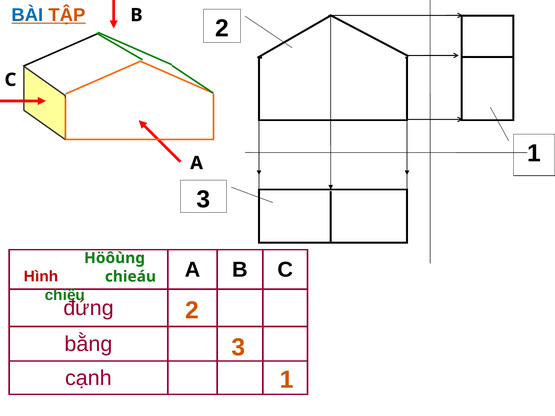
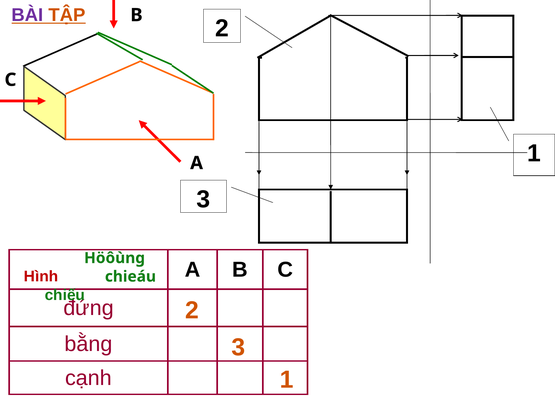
BÀI colour: blue -> purple (27, 15)
